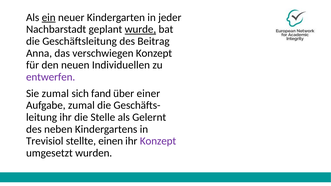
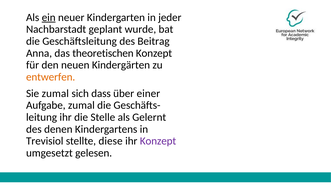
wurde underline: present -> none (140, 29)
verschwiegen: verschwiegen -> theoretischen (103, 53)
Individuellen: Individuellen -> Kindergärten (121, 65)
entwerfen colour: purple -> orange (51, 77)
fand: fand -> dass (101, 94)
neben: neben -> denen (58, 129)
einen: einen -> diese (111, 141)
wurden: wurden -> gelesen (94, 153)
